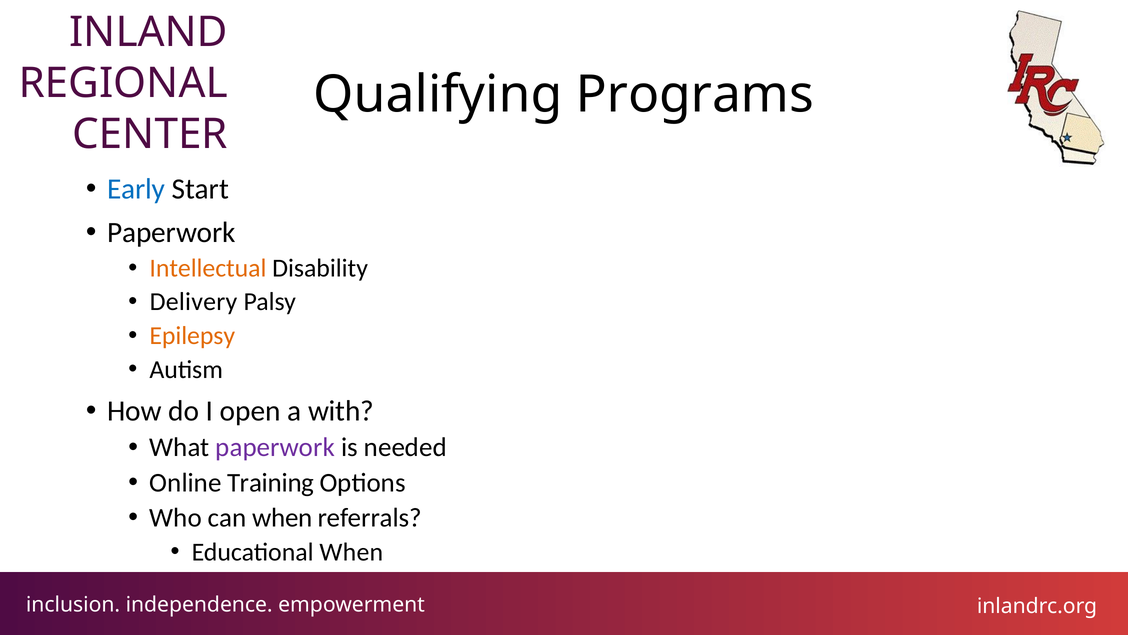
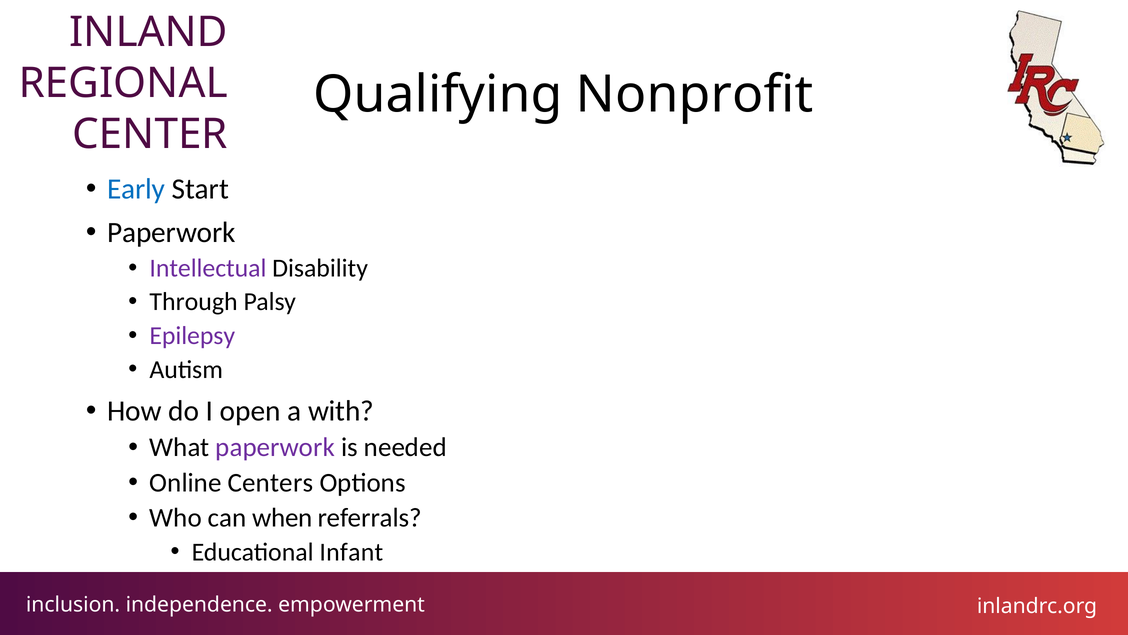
Programs: Programs -> Nonprofit (695, 95)
Intellectual colour: orange -> purple (208, 268)
Delivery: Delivery -> Through (194, 302)
Epilepsy colour: orange -> purple (192, 335)
Training: Training -> Centers (270, 482)
Educational When: When -> Infant (351, 552)
